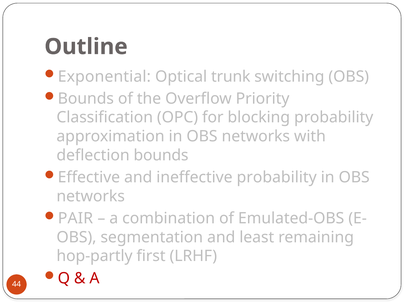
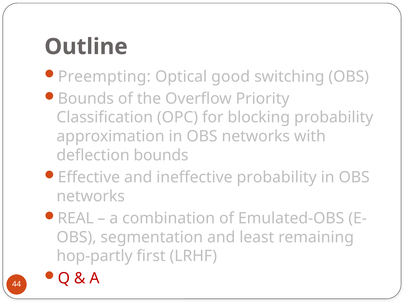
Exponential: Exponential -> Preempting (104, 76)
trunk: trunk -> good (231, 76)
PAIR: PAIR -> REAL (76, 218)
